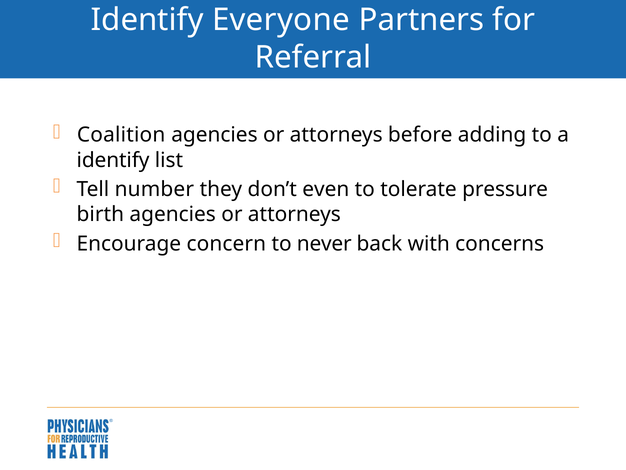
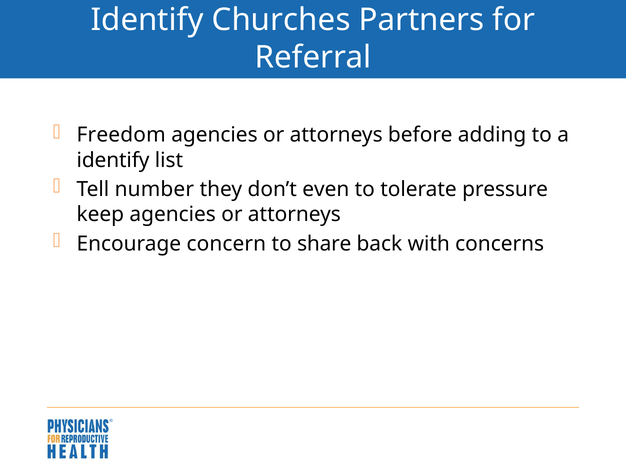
Everyone: Everyone -> Churches (281, 20)
Coalition: Coalition -> Freedom (121, 135)
birth: birth -> keep (100, 214)
never: never -> share (324, 243)
